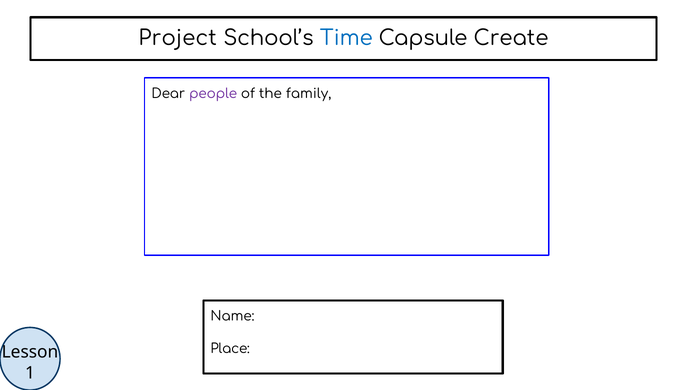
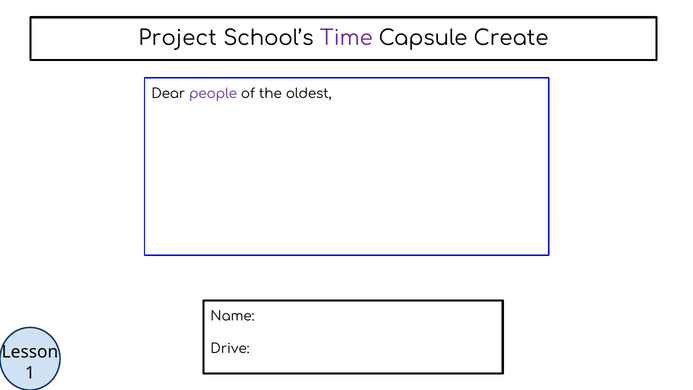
Time colour: blue -> purple (346, 38)
family: family -> oldest (309, 94)
Place: Place -> Drive (230, 349)
